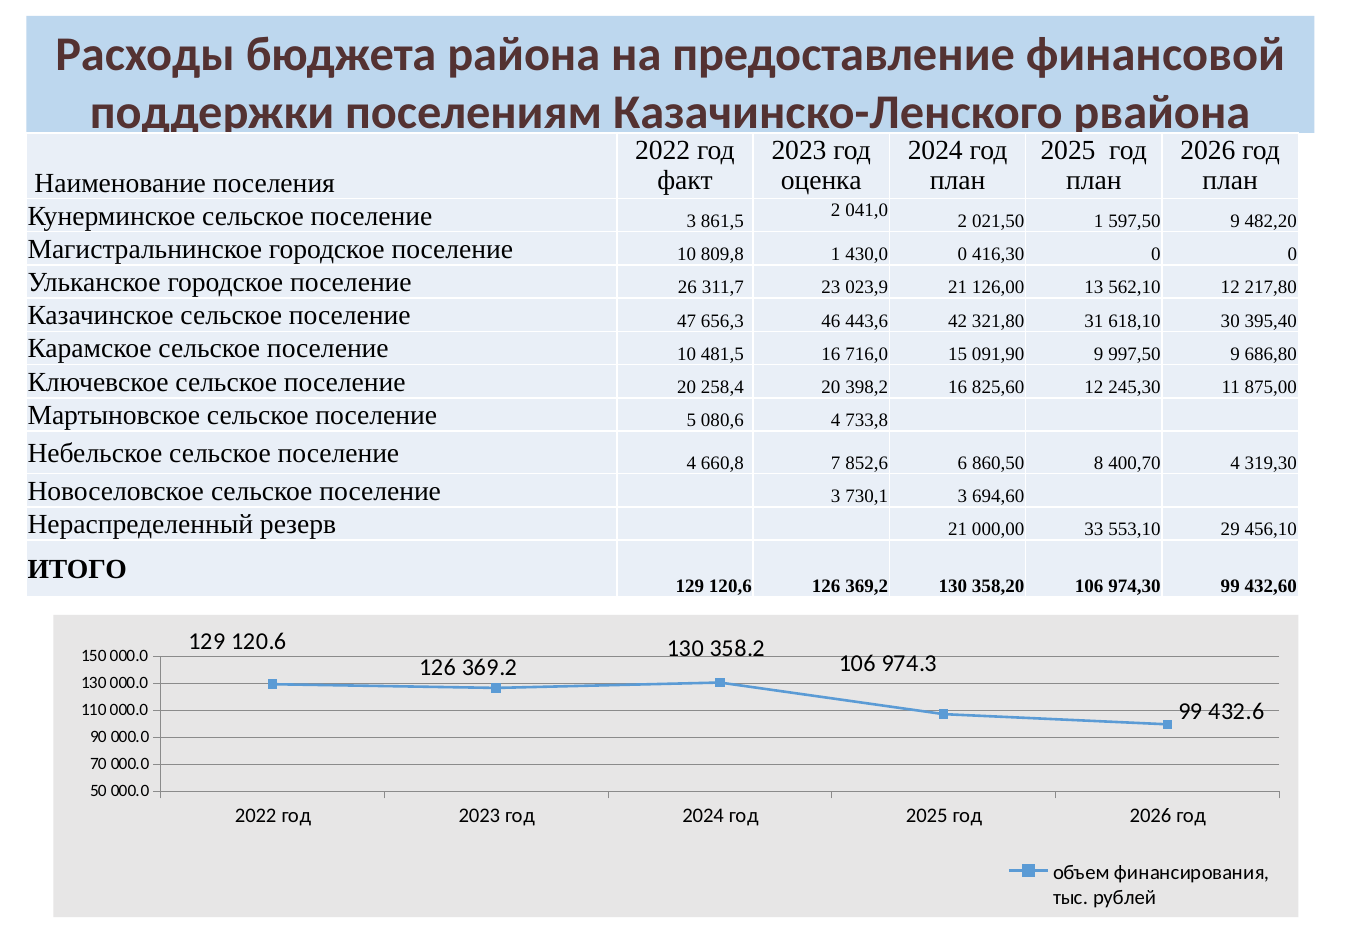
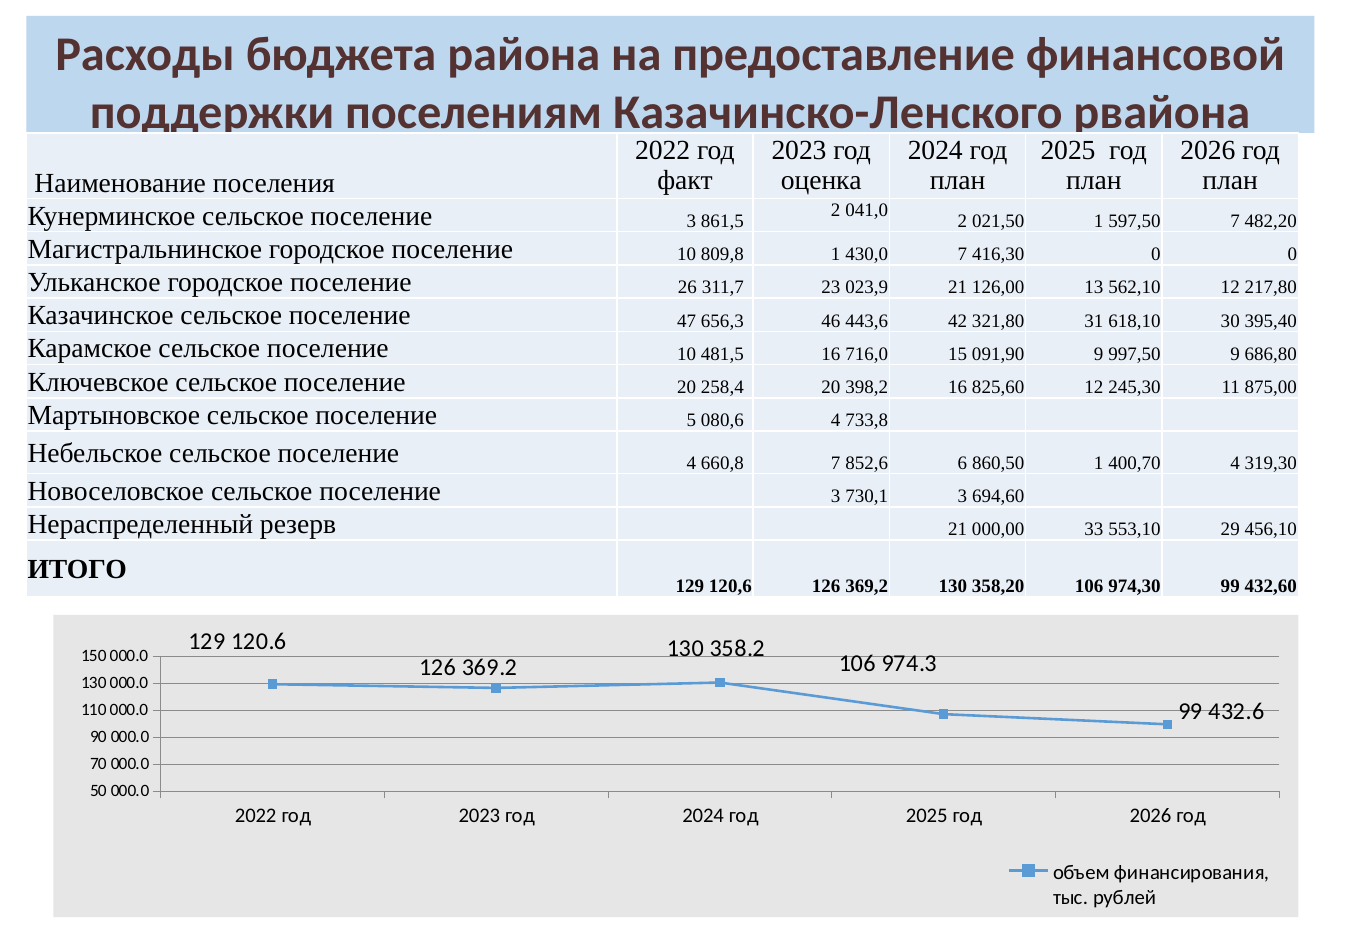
597,50 9: 9 -> 7 (1235, 221)
430,0 0: 0 -> 7 (962, 254)
860,50 8: 8 -> 1 (1099, 463)
